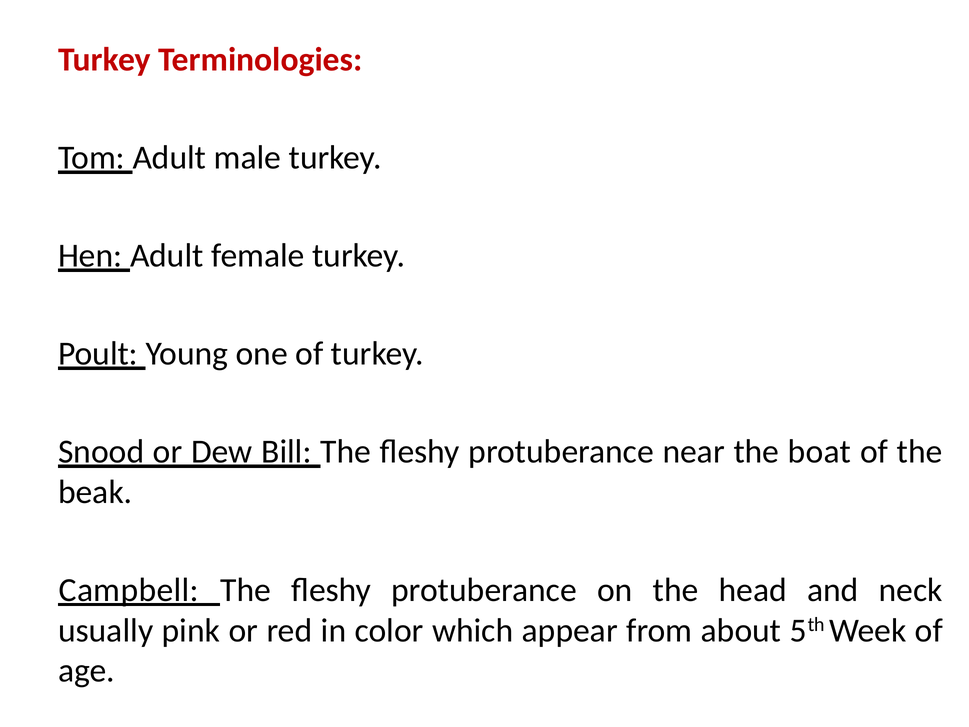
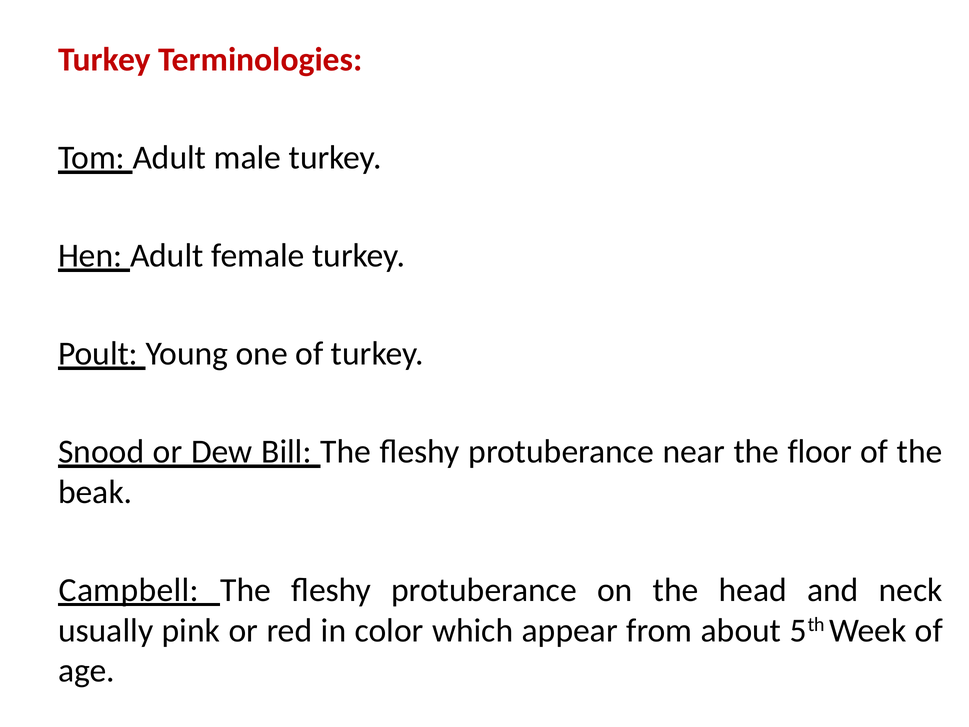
boat: boat -> floor (820, 452)
